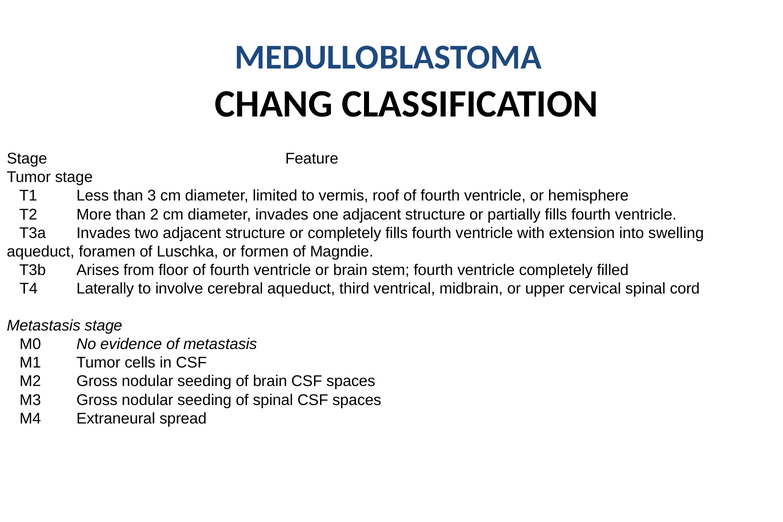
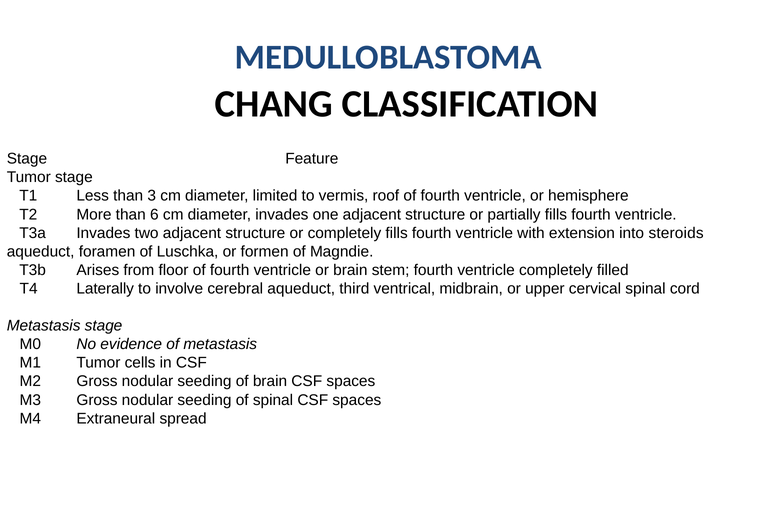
2: 2 -> 6 (154, 214)
swelling: swelling -> steroids (676, 233)
